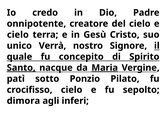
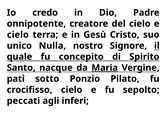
Verrà: Verrà -> Nulla (52, 46)
Santo underline: present -> none (21, 68)
dimora: dimora -> peccati (23, 101)
